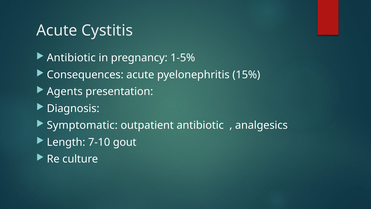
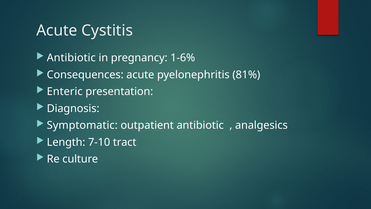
1-5%: 1-5% -> 1-6% (183, 58)
15%: 15% -> 81% (246, 75)
Agents: Agents -> Enteric (65, 91)
gout: gout -> tract (125, 142)
